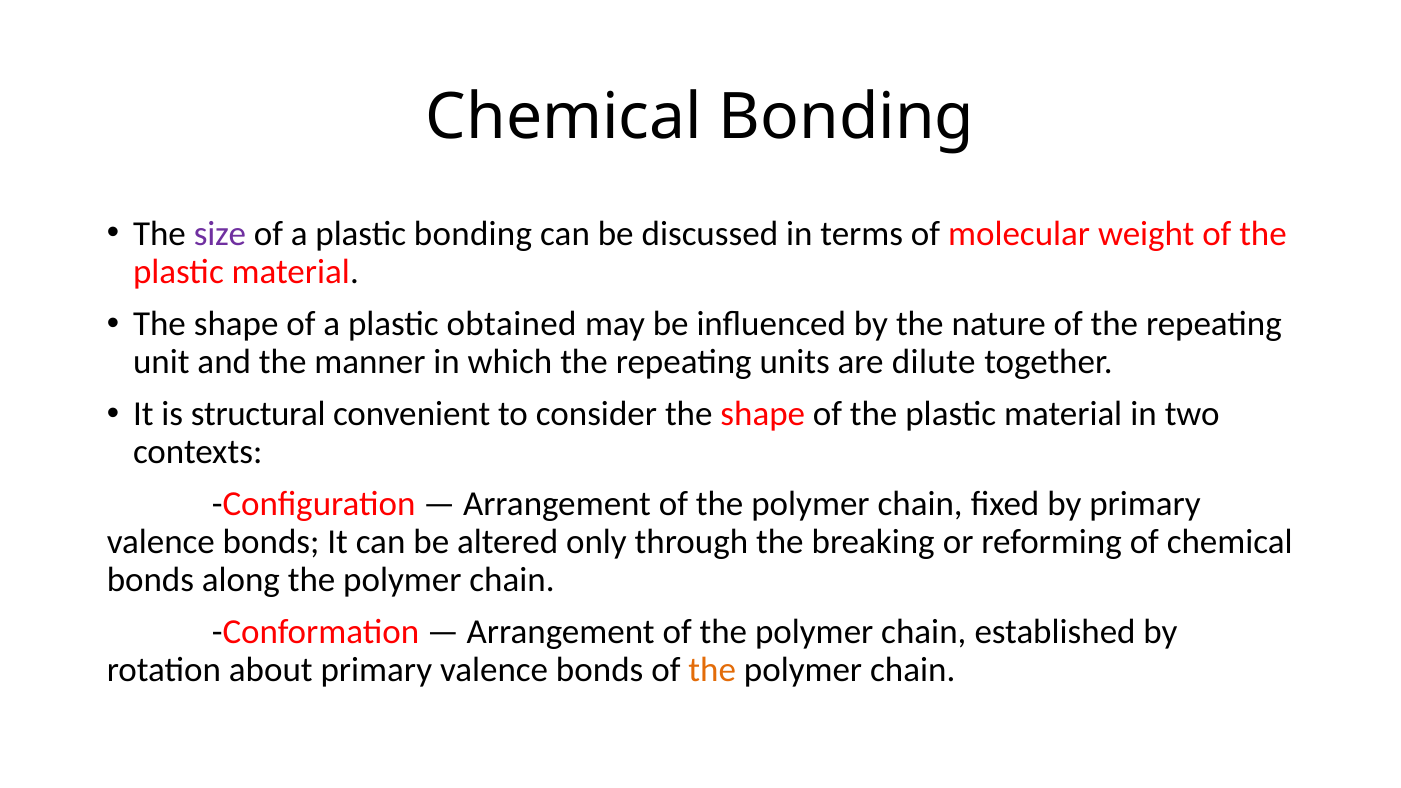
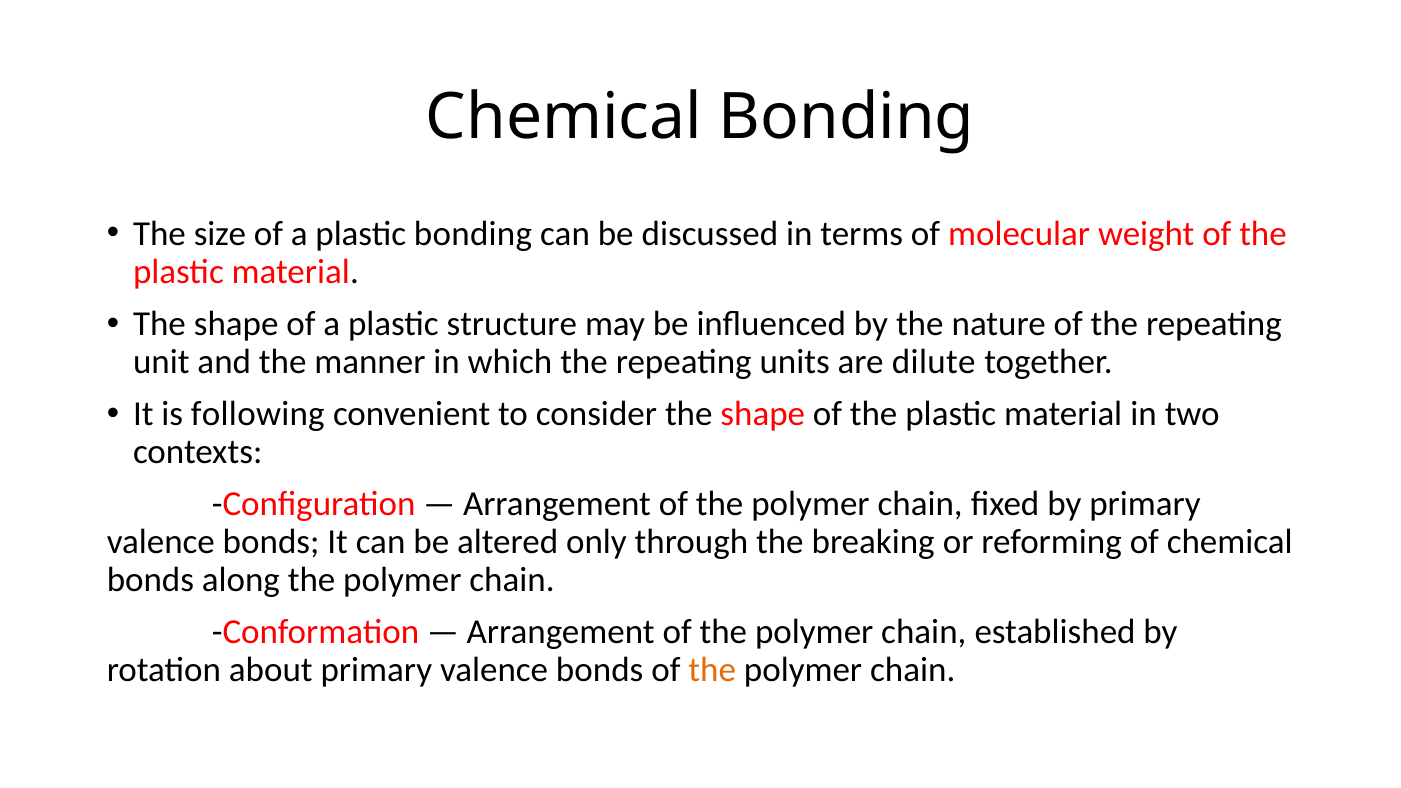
size colour: purple -> black (220, 234)
obtained: obtained -> structure (512, 324)
structural: structural -> following (258, 414)
